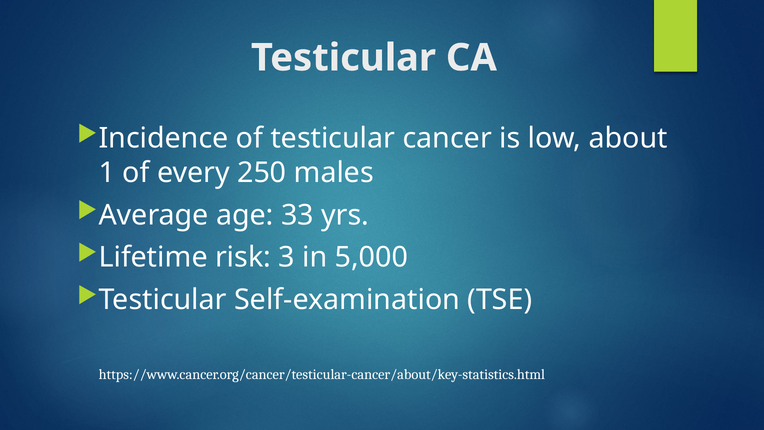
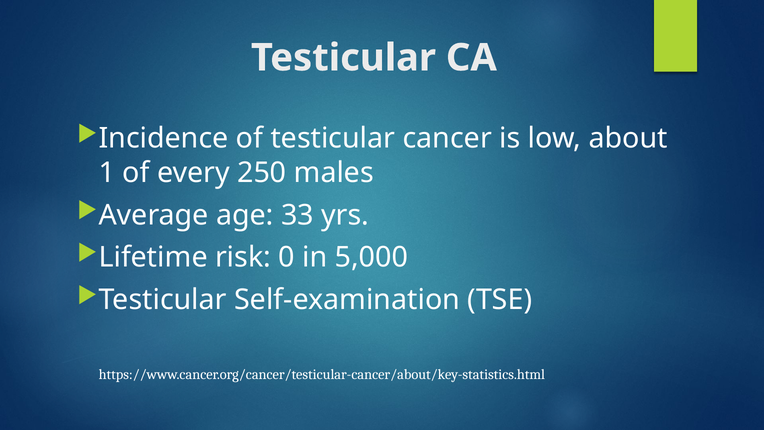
3: 3 -> 0 (287, 257)
